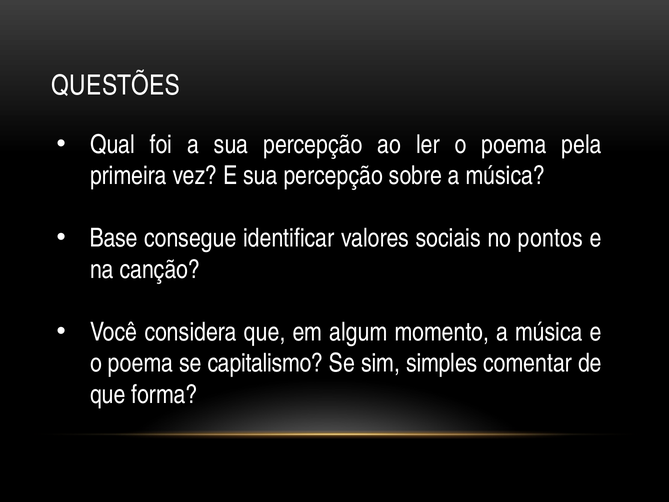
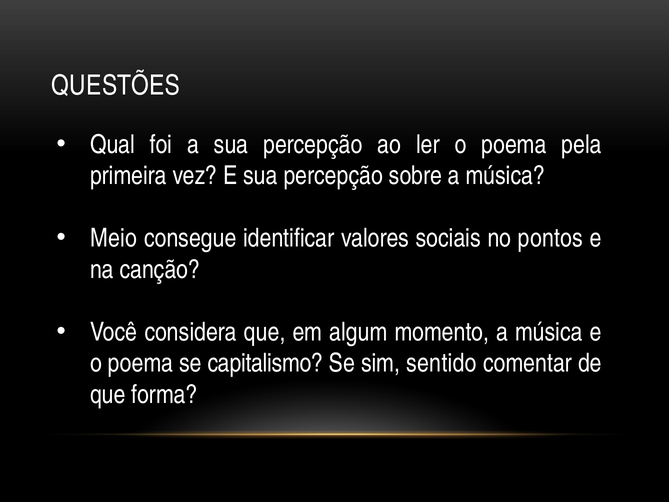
Base: Base -> Meio (114, 238)
simples: simples -> sentido (442, 363)
